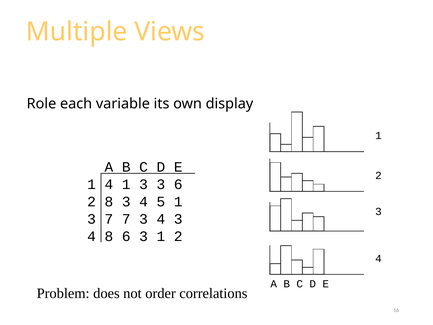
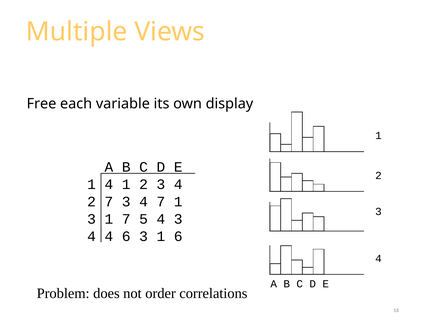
Role: Role -> Free (42, 104)
4 1 3: 3 -> 2 (144, 184)
6: 6 -> 4 (178, 184)
2 8: 8 -> 7 (109, 202)
4 5: 5 -> 7 (161, 202)
7: 7 -> 1 (109, 219)
7 3: 3 -> 5 (144, 219)
4 8: 8 -> 4 (109, 236)
3 1 2: 2 -> 6 (178, 236)
